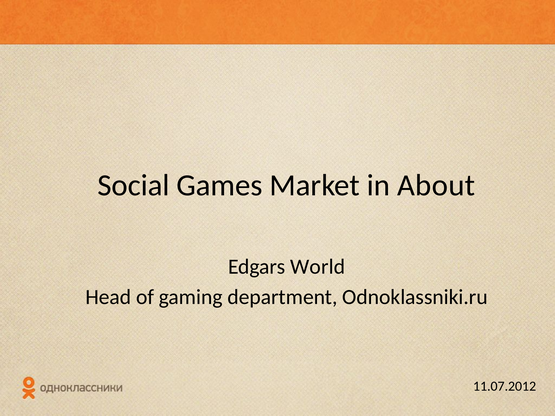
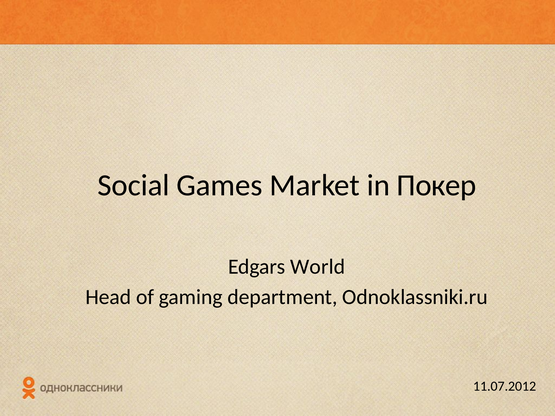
About: About -> Покер (436, 185)
